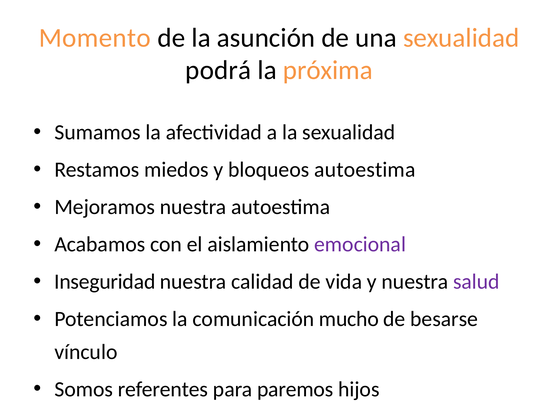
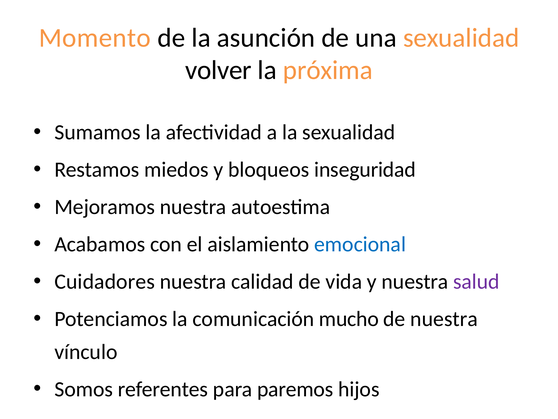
podrá: podrá -> volver (218, 70)
bloqueos autoestima: autoestima -> inseguridad (365, 170)
emocional colour: purple -> blue (360, 244)
Inseguridad: Inseguridad -> Cuidadores (105, 281)
de besarse: besarse -> nuestra (444, 319)
